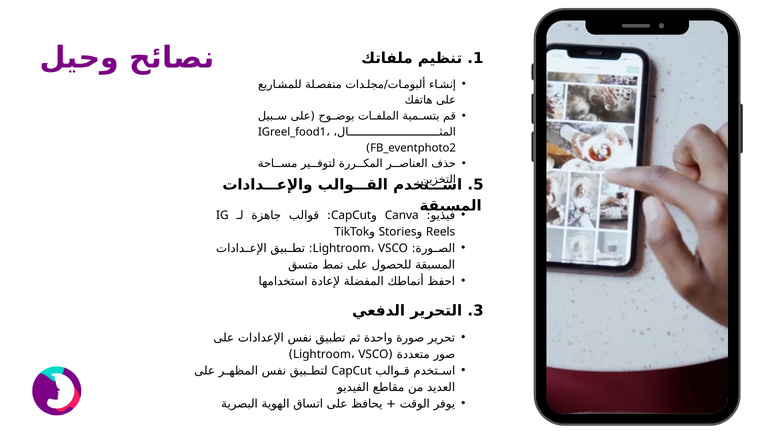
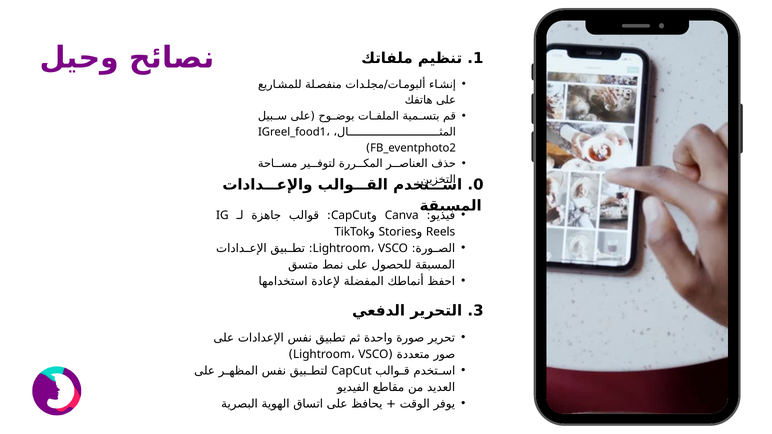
5: 5 -> 0 (478, 185)
